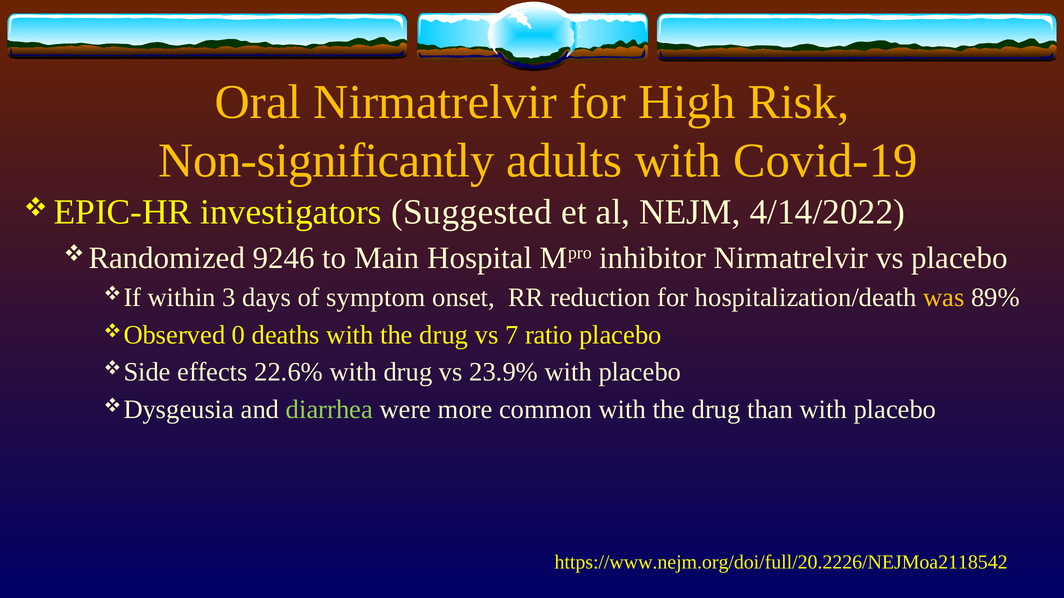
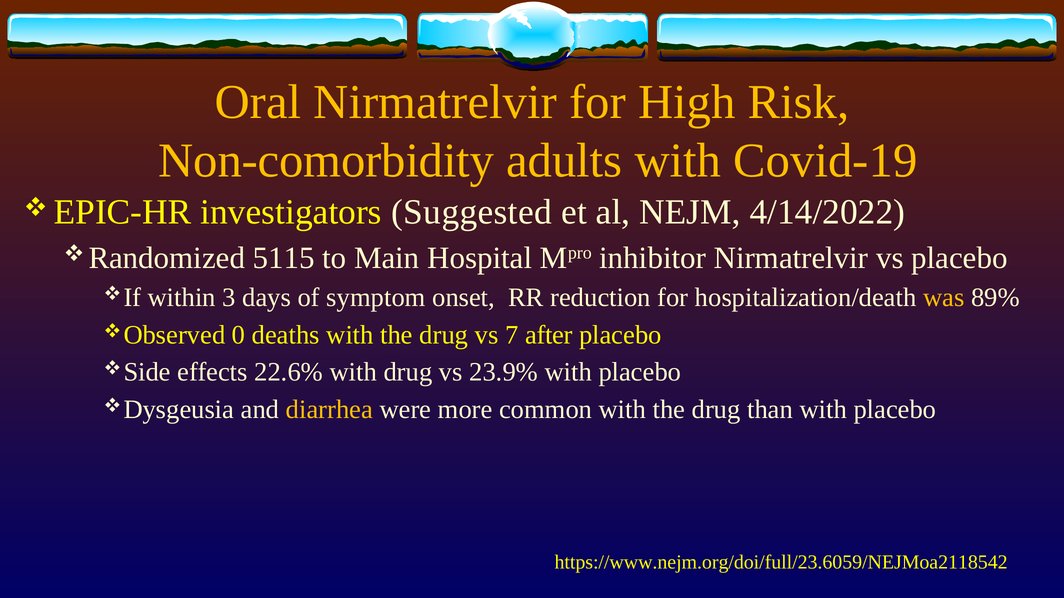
Non-significantly: Non-significantly -> Non-comorbidity (326, 161)
9246: 9246 -> 5115 (284, 258)
ratio: ratio -> after (549, 335)
diarrhea colour: light green -> yellow (329, 410)
https://www.nejm.org/doi/full/20.2226/NEJMoa2118542: https://www.nejm.org/doi/full/20.2226/NEJMoa2118542 -> https://www.nejm.org/doi/full/23.6059/NEJMoa2118542 (781, 563)
